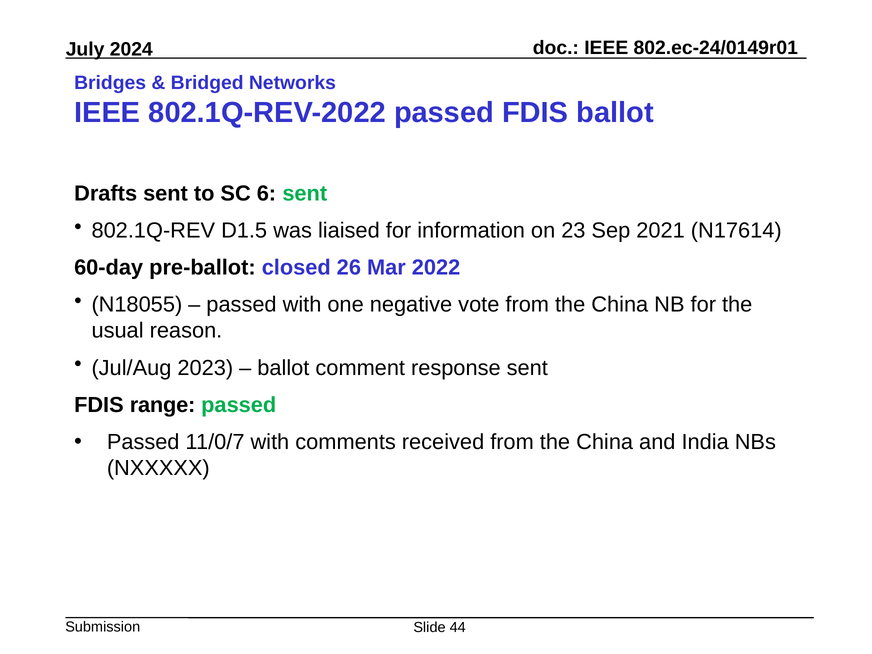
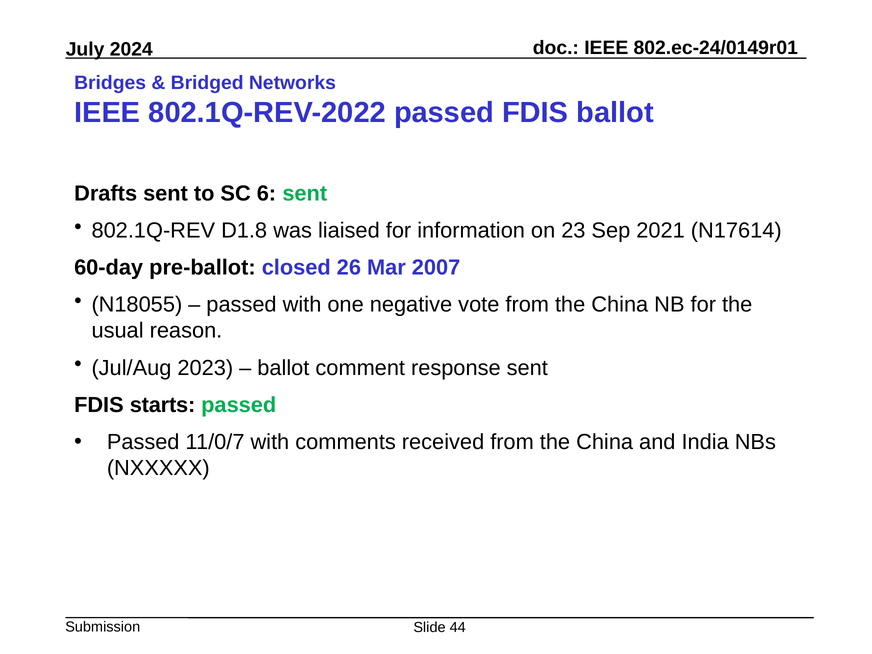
D1.5: D1.5 -> D1.8 (244, 230)
2022: 2022 -> 2007 (436, 268)
range: range -> starts (163, 405)
